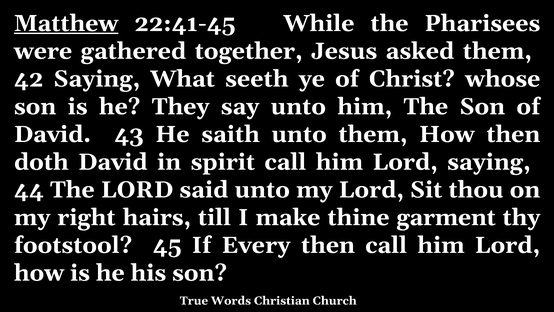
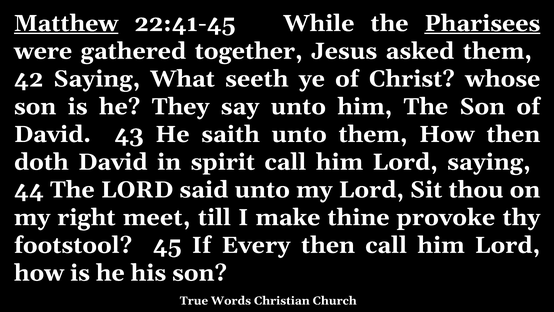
Pharisees underline: none -> present (482, 23)
hairs: hairs -> meet (157, 217)
garment: garment -> provoke (446, 217)
